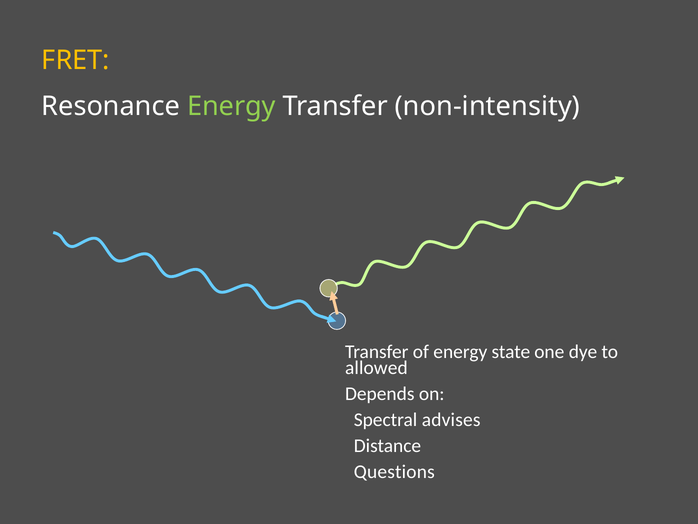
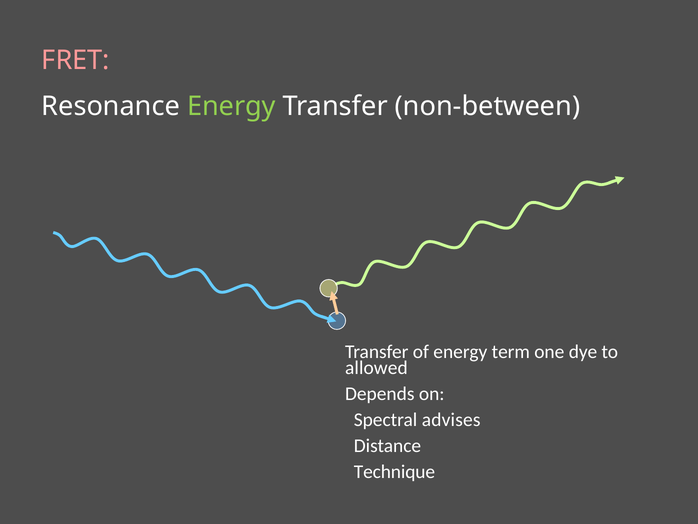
FRET colour: yellow -> pink (76, 60)
non-intensity: non-intensity -> non-between (487, 106)
state: state -> term (511, 351)
Questions: Questions -> Technique (394, 472)
